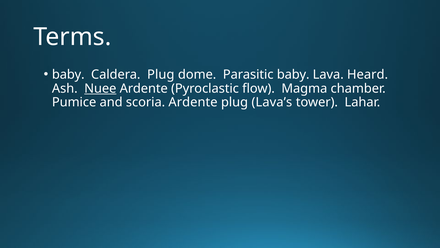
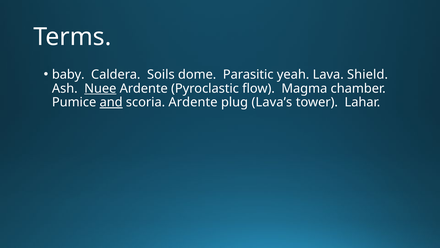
Caldera Plug: Plug -> Soils (161, 74)
Parasitic baby: baby -> yeah (293, 74)
Heard: Heard -> Shield (368, 74)
and underline: none -> present (111, 102)
